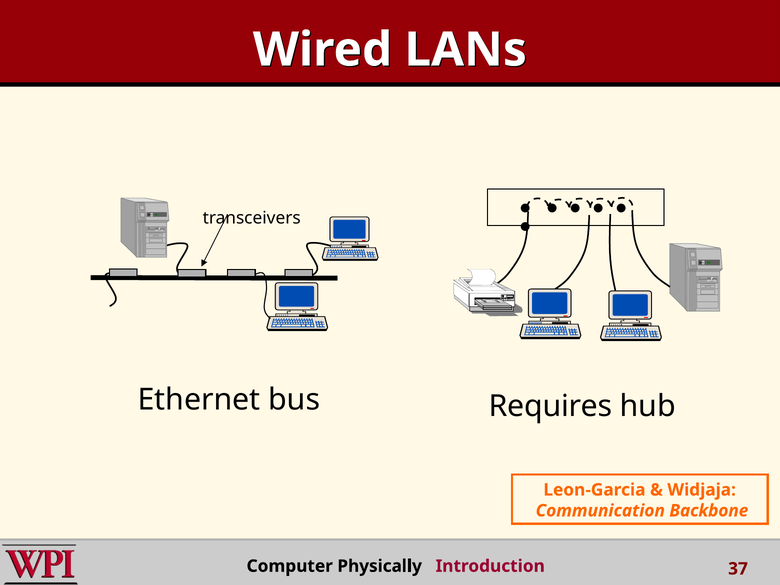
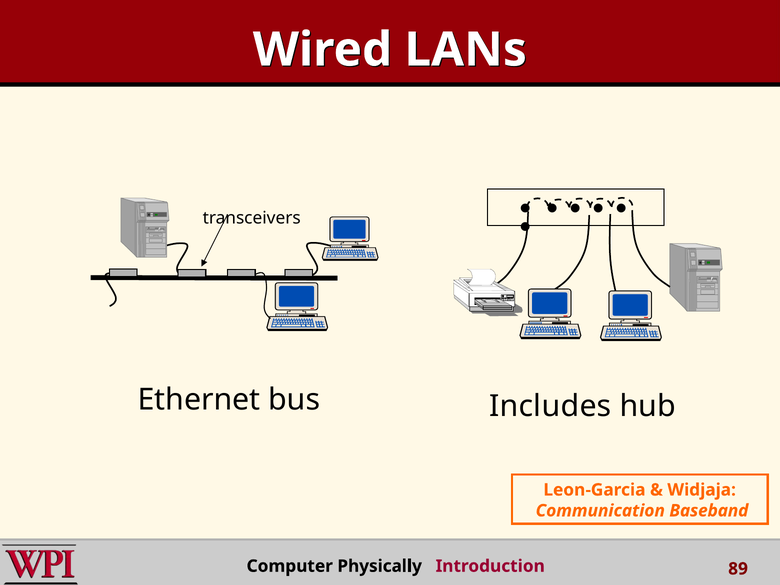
Requires: Requires -> Includes (550, 406)
Backbone: Backbone -> Baseband (709, 511)
37: 37 -> 89 (738, 569)
